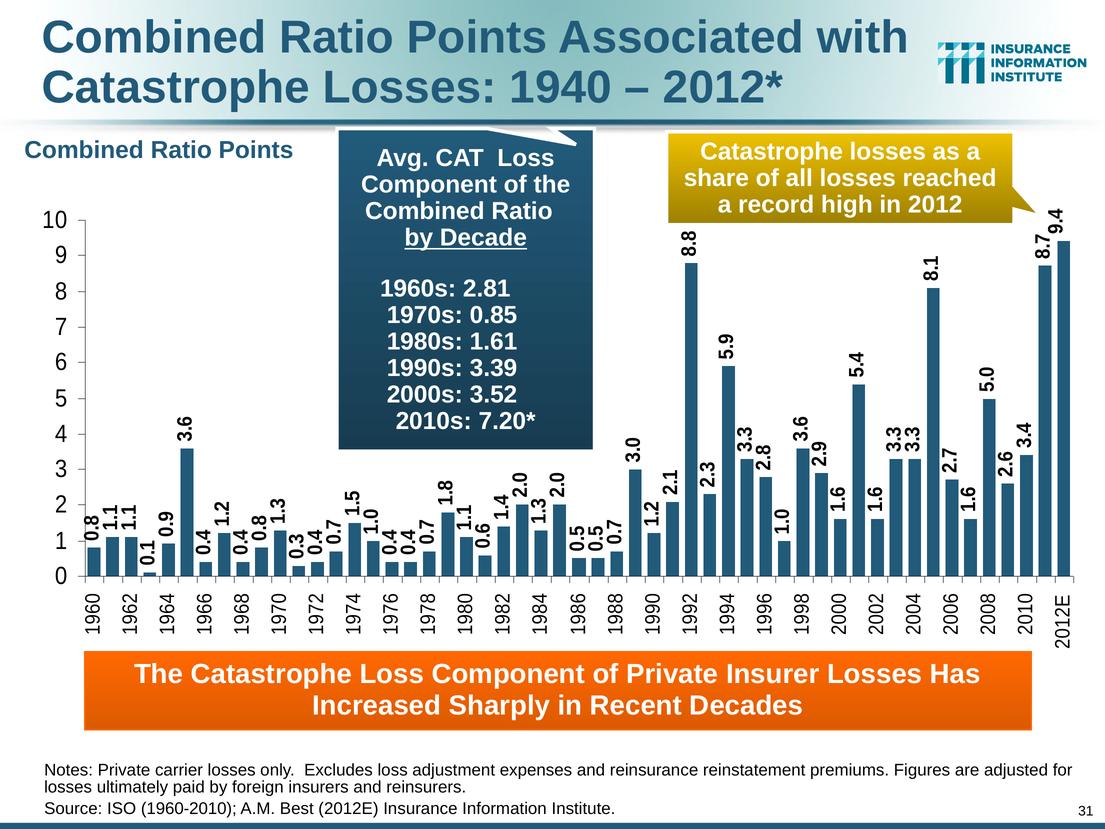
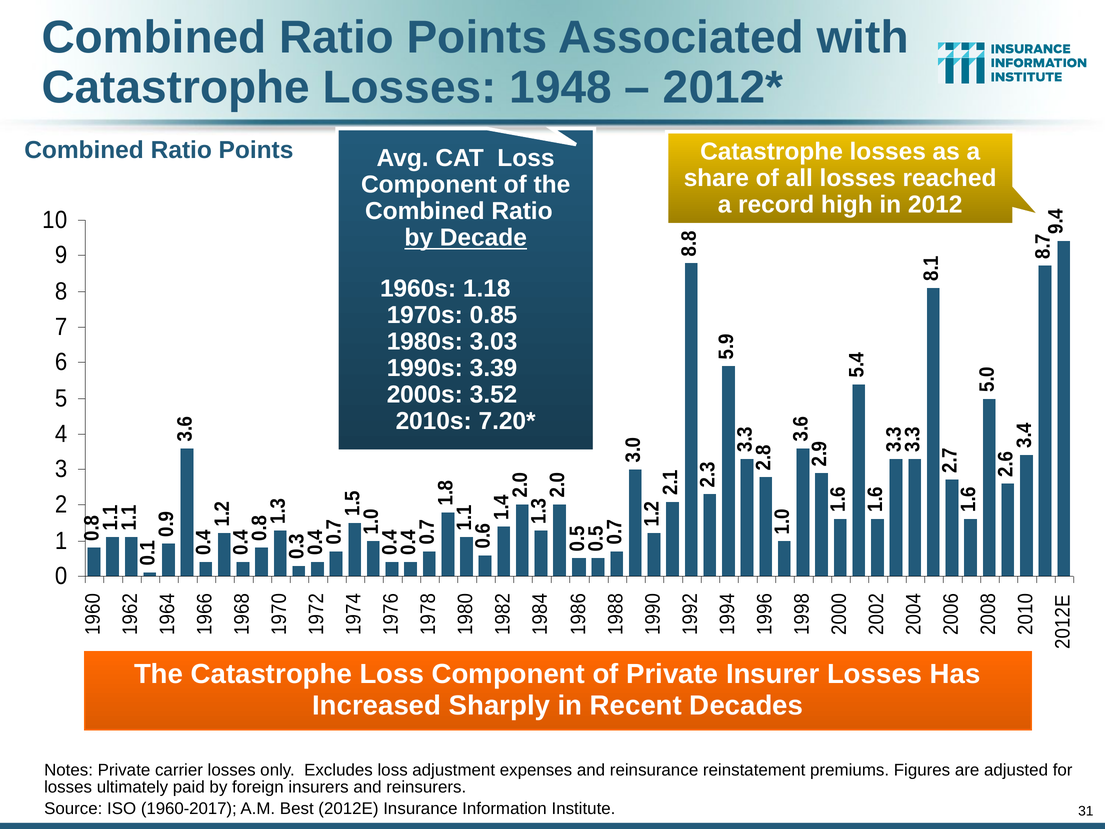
1940: 1940 -> 1948 (561, 87)
2.81: 2.81 -> 1.18 (487, 289)
1.61: 1.61 -> 3.03 (494, 342)
1960-2010: 1960-2010 -> 1960-2017 (189, 808)
